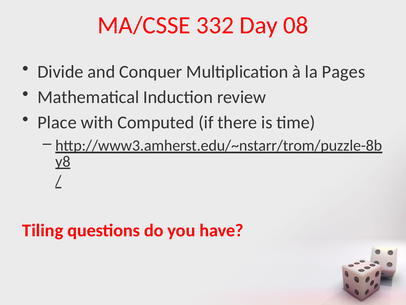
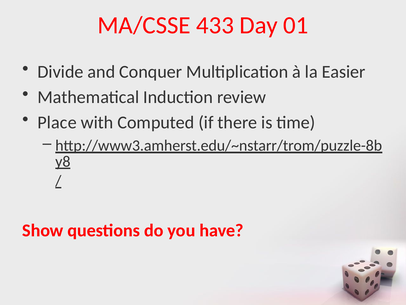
332: 332 -> 433 (215, 25)
08: 08 -> 01 (296, 25)
Pages: Pages -> Easier (344, 72)
Tiling: Tiling -> Show (43, 230)
